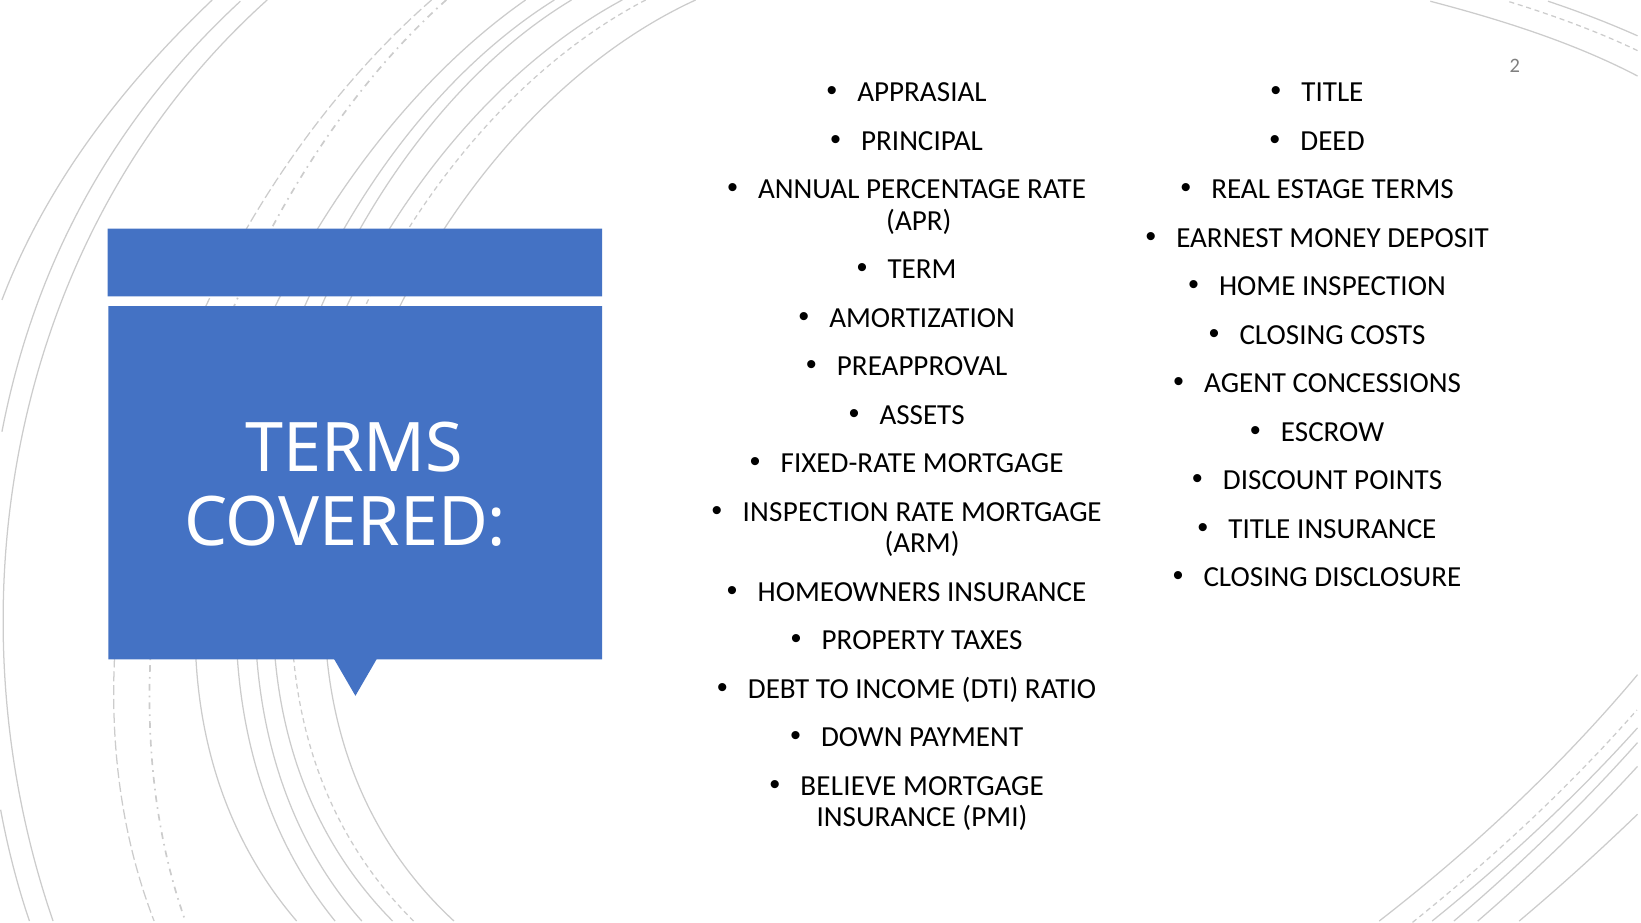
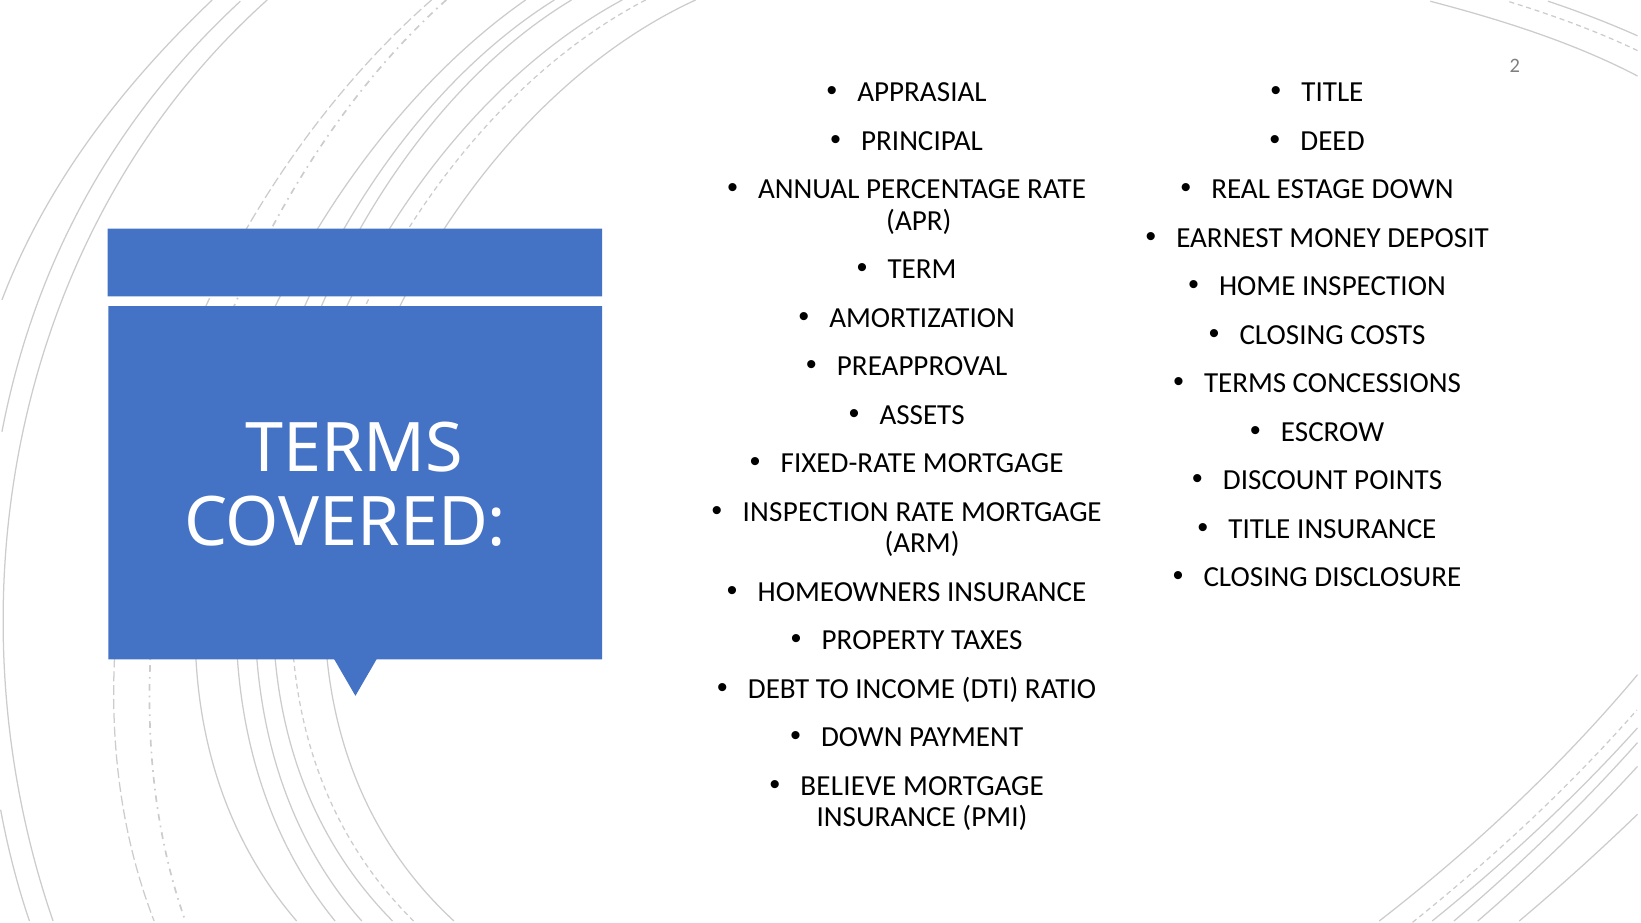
ESTAGE TERMS: TERMS -> DOWN (1413, 189)
AGENT: AGENT -> TERMS (1245, 383)
